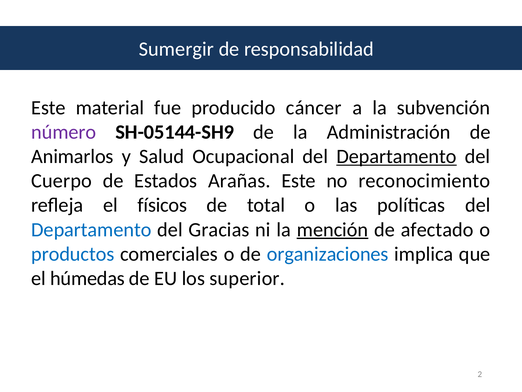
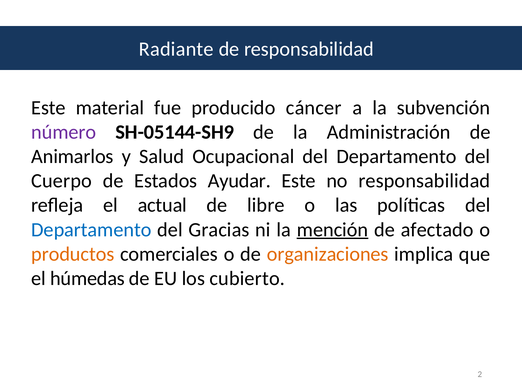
Sumergir: Sumergir -> Radiante (176, 49)
Departamento underline: present -> none (396, 156)
Arañas: Arañas -> Ayudar (239, 181)
no reconocimiento: reconocimiento -> responsabilidad (424, 181)
físicos: físicos -> actual (162, 205)
total: total -> libre (266, 205)
productos colour: blue -> orange (73, 254)
organizaciones colour: blue -> orange (328, 254)
superior: superior -> cubierto (247, 278)
